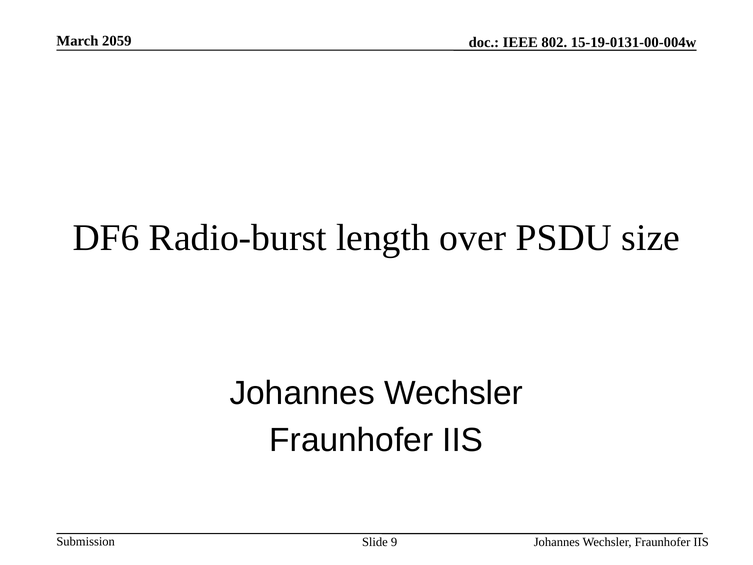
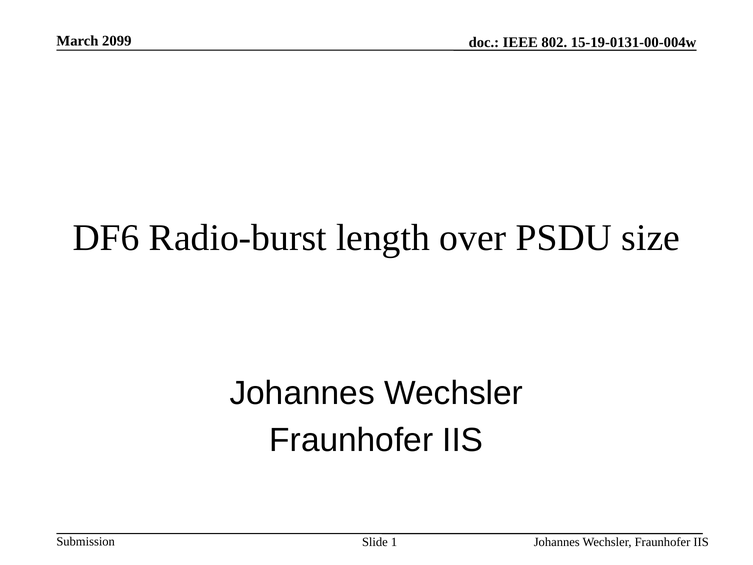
2059: 2059 -> 2099 (117, 41)
9: 9 -> 1 (394, 542)
